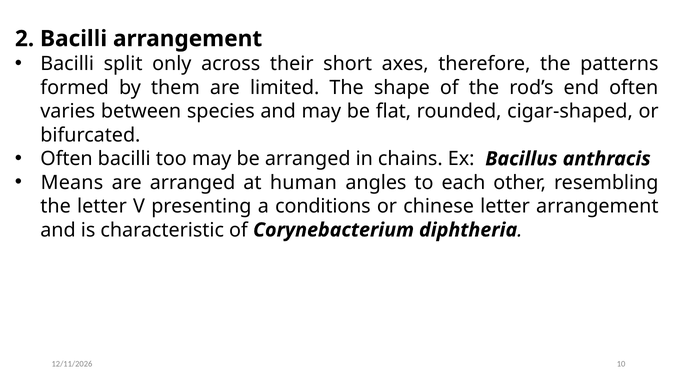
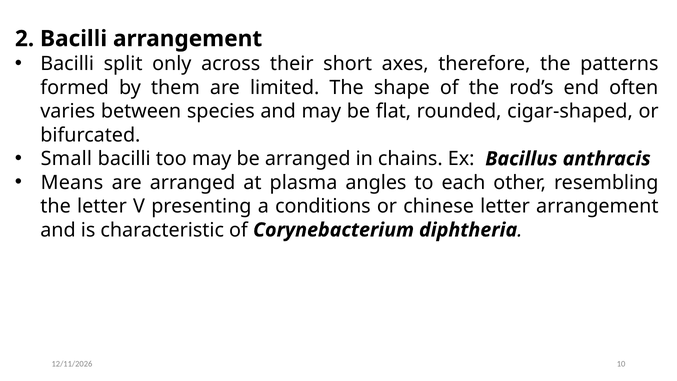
Often: Often -> Small (66, 159)
human: human -> plasma (303, 182)
